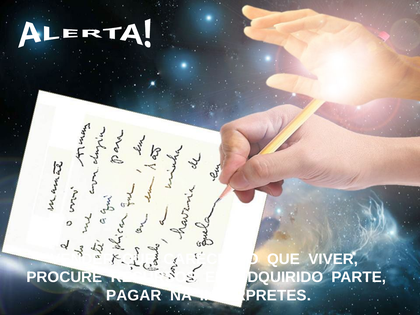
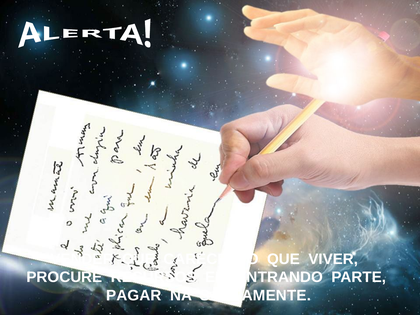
ADQUIRIDO: ADQUIRIDO -> ENTRANDO (280, 277)
INTÉRPRETES: INTÉRPRETES -> SANTAMENTE (255, 295)
